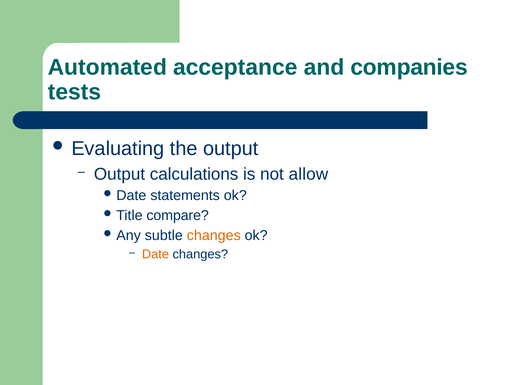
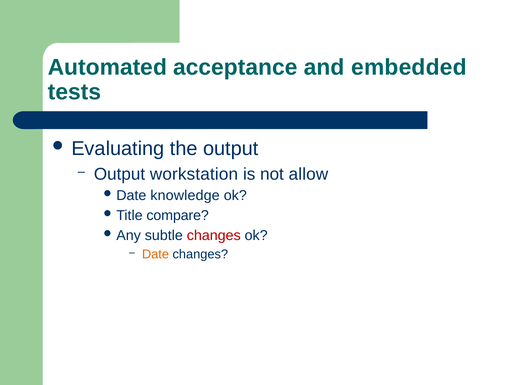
companies: companies -> embedded (409, 67)
calculations: calculations -> workstation (194, 174)
statements: statements -> knowledge (185, 195)
changes colour: orange -> red (214, 235)
